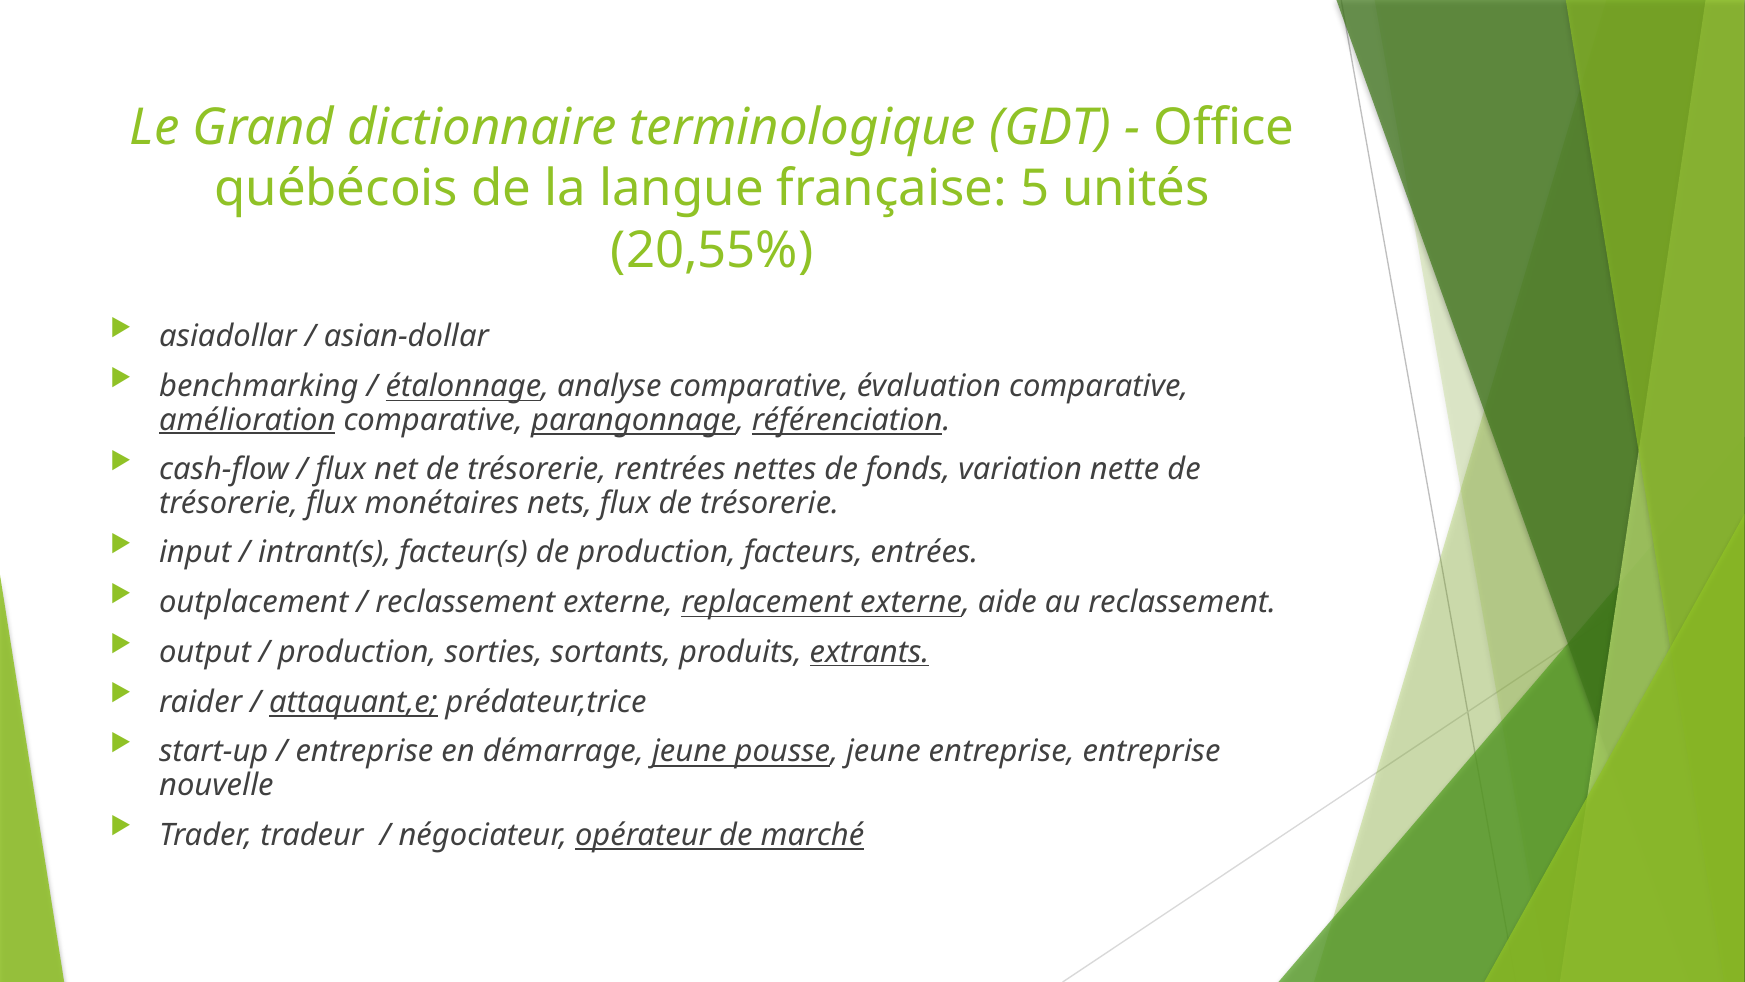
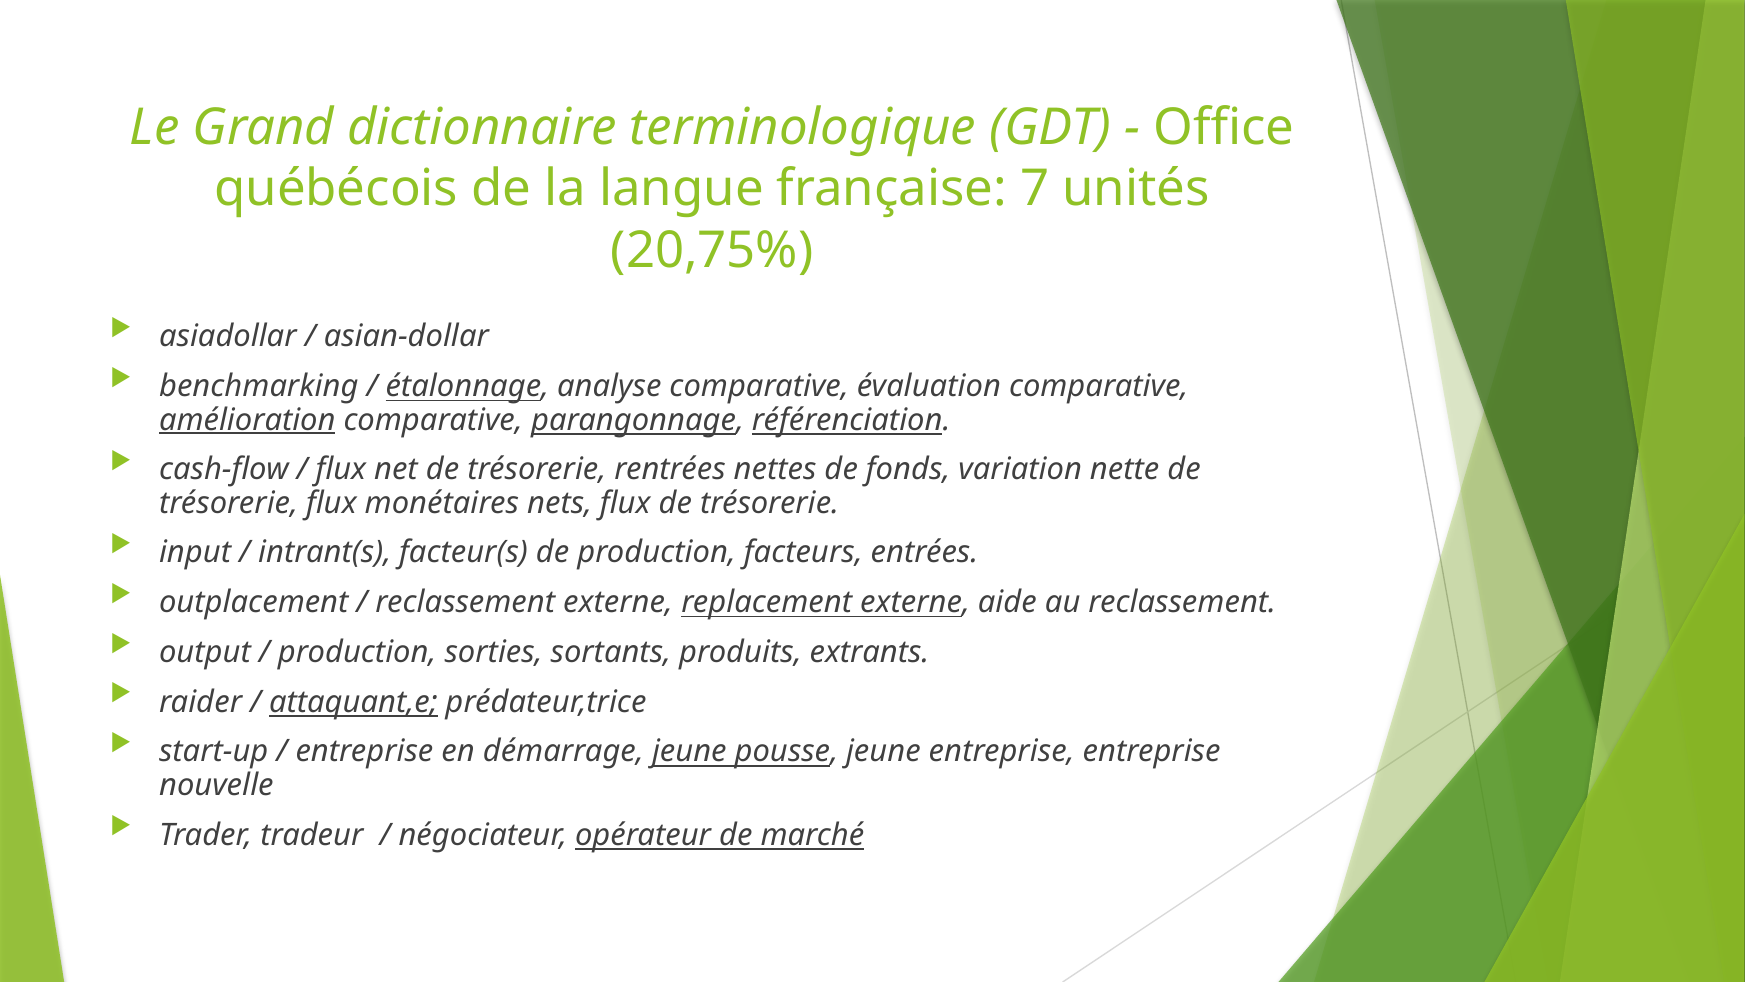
5: 5 -> 7 (1035, 189)
20,55%: 20,55% -> 20,75% (712, 250)
extrants underline: present -> none (869, 652)
